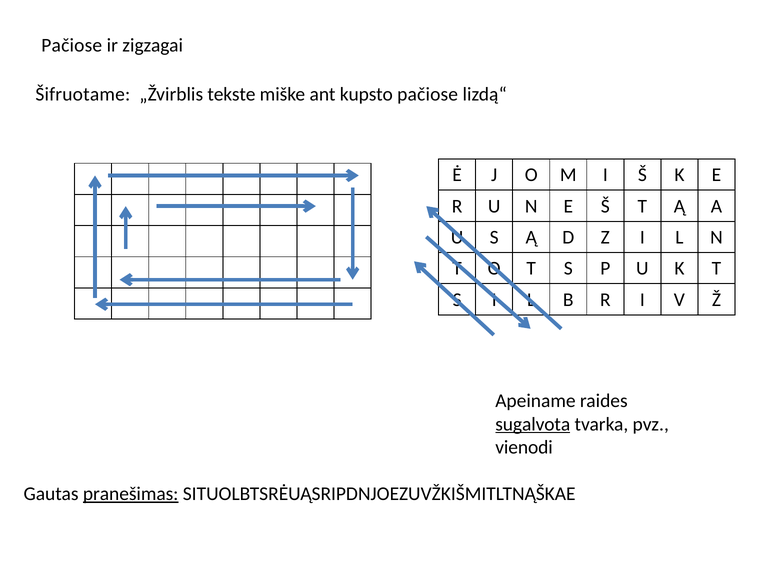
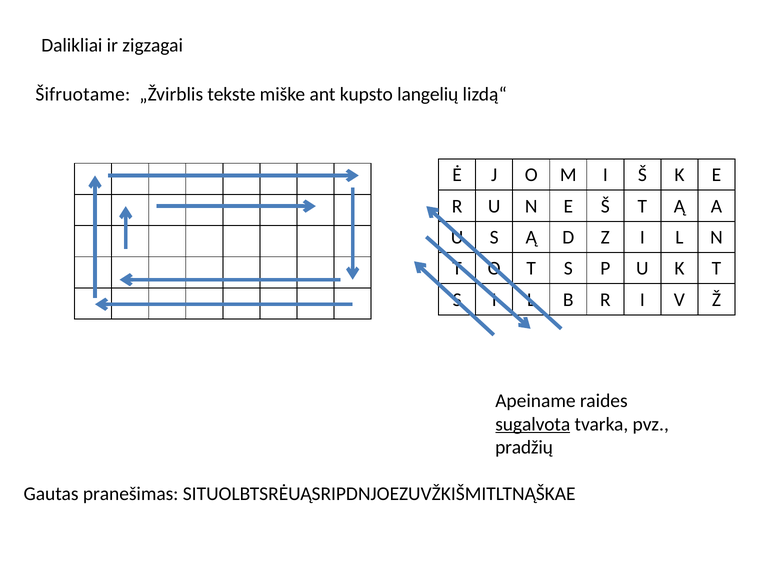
Pačiose: Pačiose -> Dalikliai (72, 45)
kupsto pačiose: pačiose -> langelių (428, 94)
vienodi: vienodi -> pradžių (524, 448)
pranešimas underline: present -> none (131, 494)
